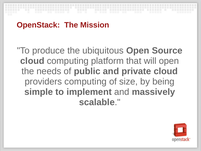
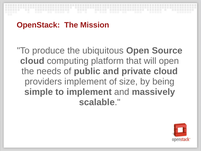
providers computing: computing -> implement (86, 81)
